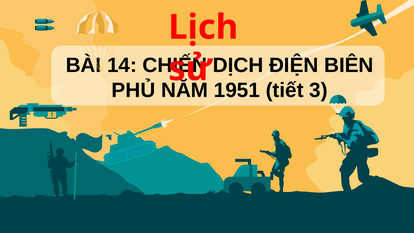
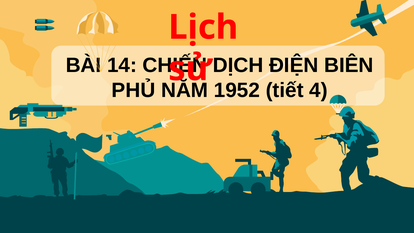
1951: 1951 -> 1952 (237, 90)
3: 3 -> 4 (318, 90)
